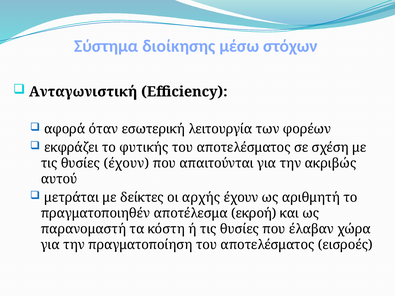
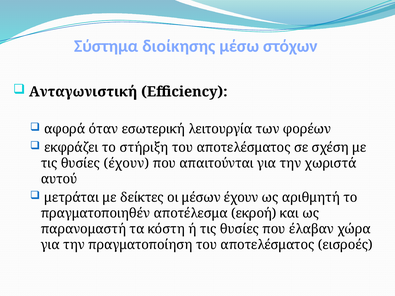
φυτικής: φυτικής -> στήριξη (144, 148)
ακριβώς: ακριβώς -> χωριστά (331, 163)
αρχής: αρχής -> μέσων (201, 198)
